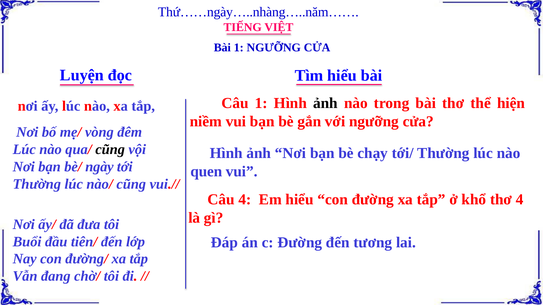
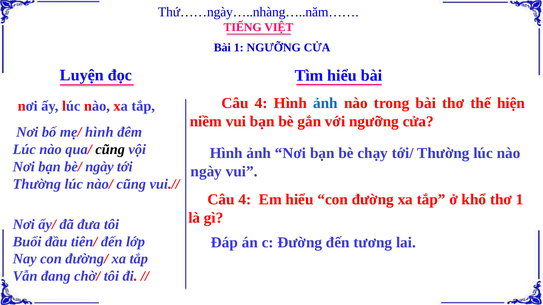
1: 1 -> 4 (261, 103)
ảnh colour: black -> blue (325, 103)
mẹ/ vòng: vòng -> hình (99, 132)
quen: quen -> ngày (206, 172)
thơ 4: 4 -> 1 (520, 200)
